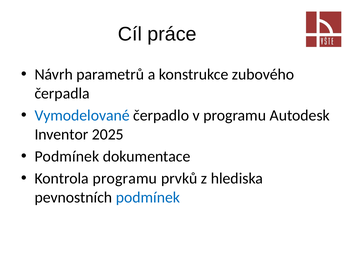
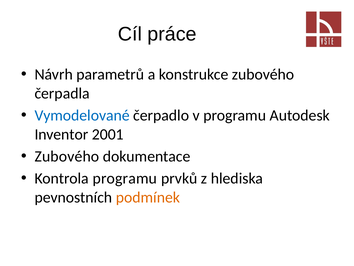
2025: 2025 -> 2001 (108, 134)
Podmínek: Podmínek -> Zubového (67, 156)
podmínek colour: blue -> orange (148, 197)
